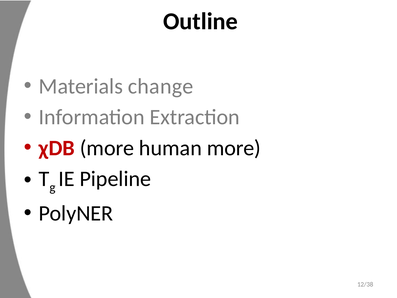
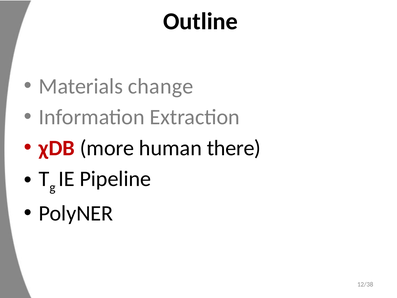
human more: more -> there (234, 148)
